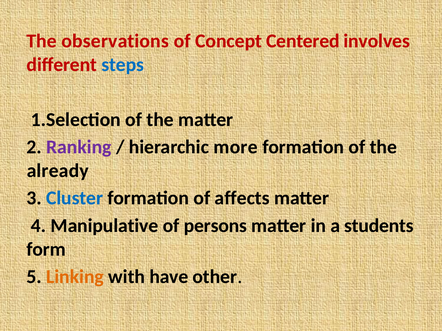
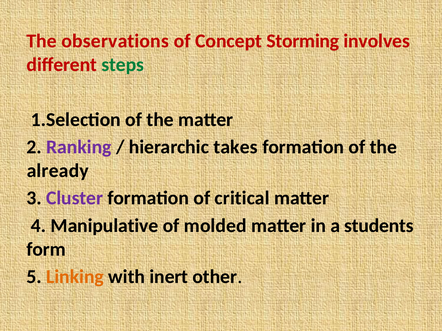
Centered: Centered -> Storming (303, 41)
steps colour: blue -> green (123, 65)
more: more -> takes (236, 147)
Cluster colour: blue -> purple (75, 198)
affects: affects -> critical (242, 198)
persons: persons -> molded (215, 226)
have: have -> inert (169, 277)
